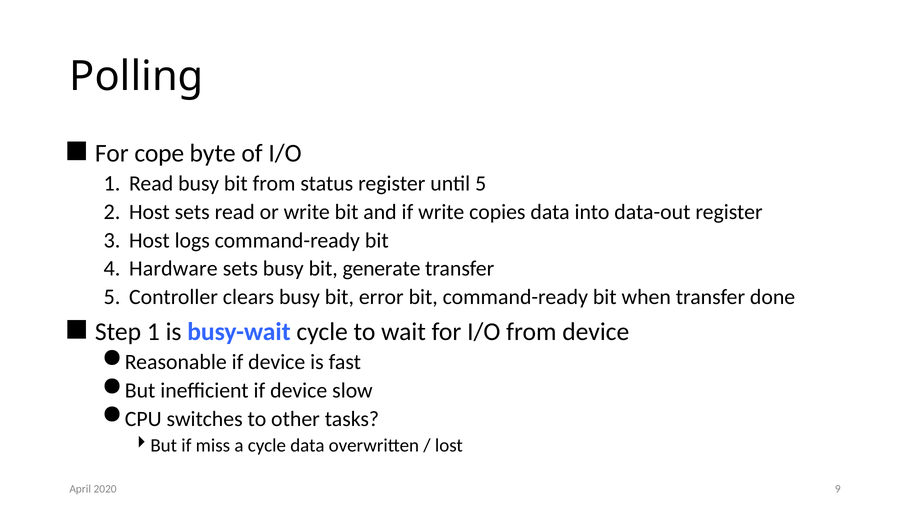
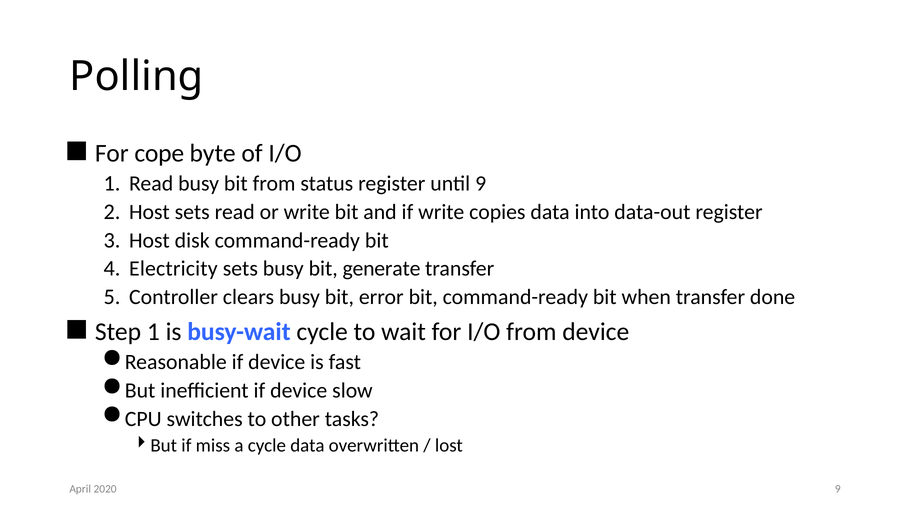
until 5: 5 -> 9 (481, 184)
logs: logs -> disk (192, 240)
Hardware: Hardware -> Electricity (173, 269)
